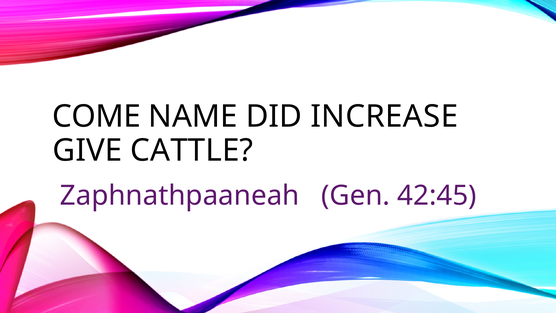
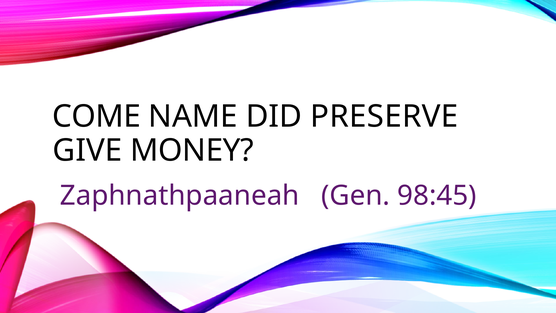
INCREASE: INCREASE -> PRESERVE (384, 116)
CATTLE: CATTLE -> MONEY (192, 150)
42:45: 42:45 -> 98:45 (437, 195)
